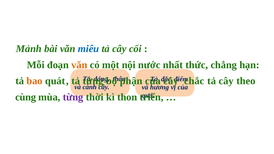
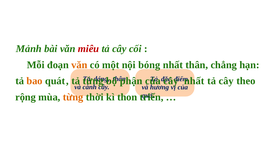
miêu colour: blue -> red (89, 49)
nước: nước -> bóng (149, 65)
nhất thức: thức -> thân (197, 65)
chắc: chắc -> nhất (194, 81)
cùng: cùng -> rộng (26, 97)
từng colour: purple -> orange (73, 97)
